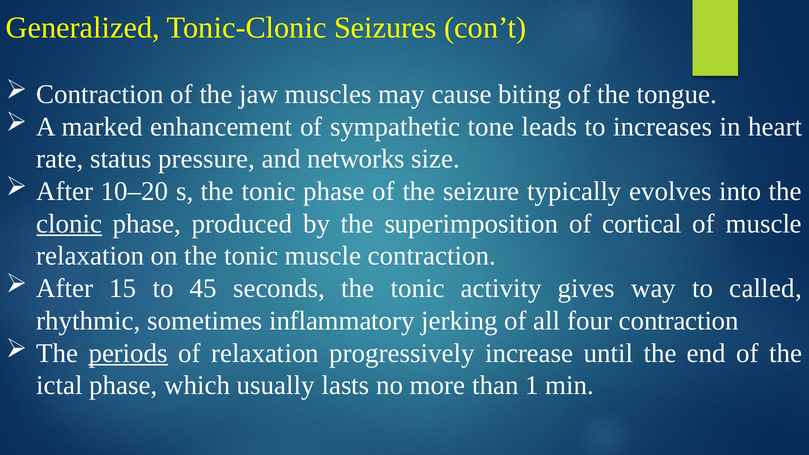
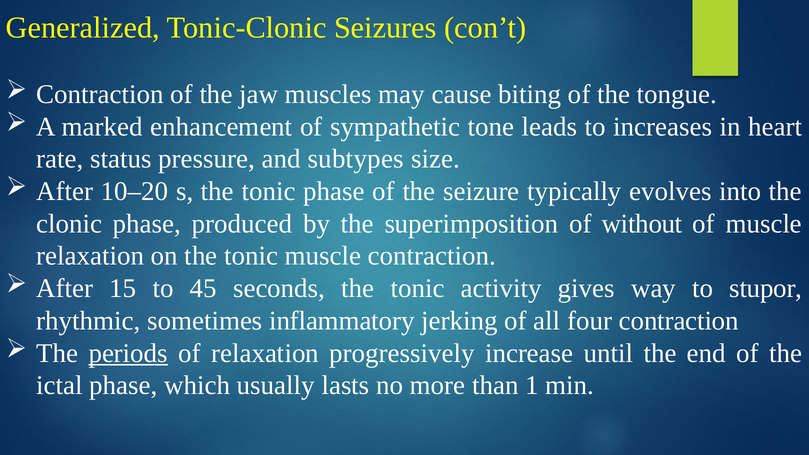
networks: networks -> subtypes (356, 159)
clonic underline: present -> none (69, 224)
cortical: cortical -> without (642, 224)
called: called -> stupor (766, 288)
